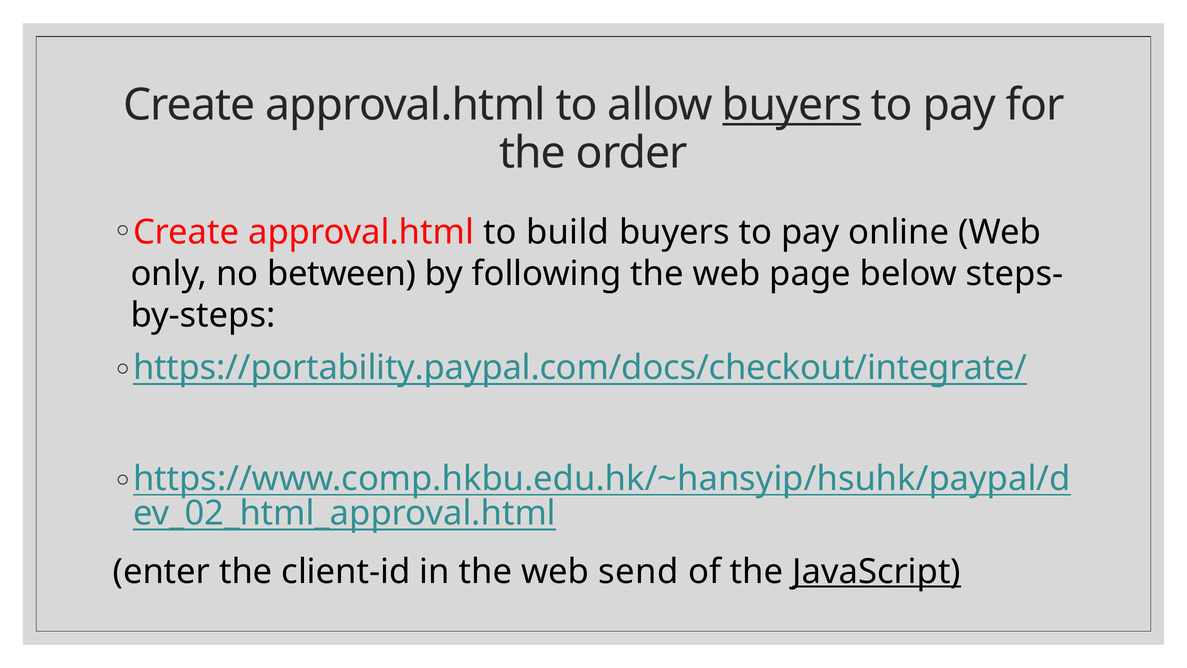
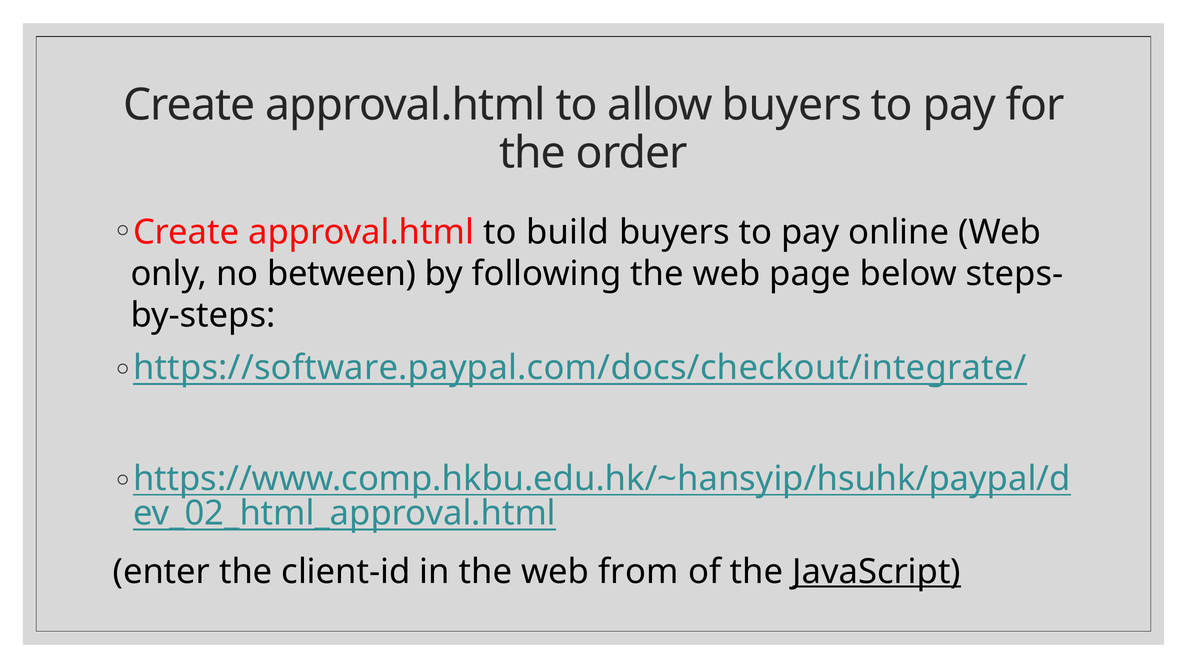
buyers underline: present -> none (792, 105)
https://portability.paypal.com/docs/checkout/integrate/: https://portability.paypal.com/docs/checkout/integrate/ -> https://software.paypal.com/docs/checkout/integrate/ (580, 368)
send: send -> from (638, 571)
